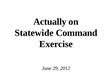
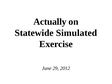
Command: Command -> Simulated (77, 33)
